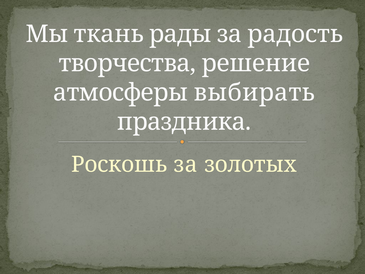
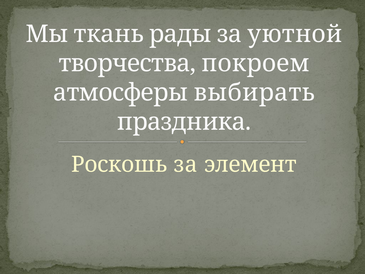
радость: радость -> уютной (295, 34)
решение: решение -> покроем (256, 63)
золотых: золотых -> элемент (251, 164)
